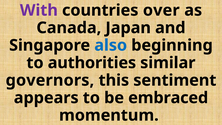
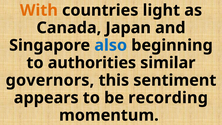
With colour: purple -> orange (39, 10)
over: over -> light (161, 10)
embraced: embraced -> recording (168, 98)
